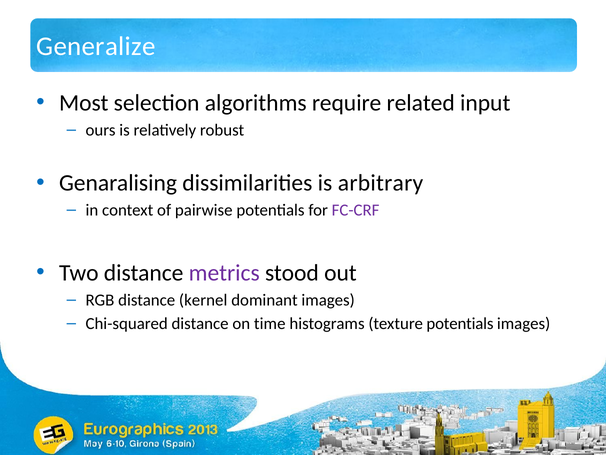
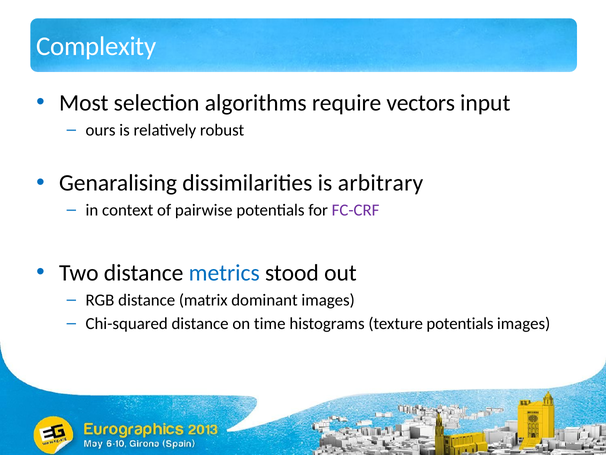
Generalize: Generalize -> Complexity (96, 46)
related: related -> vectors (421, 103)
metrics colour: purple -> blue (224, 273)
kernel: kernel -> matrix (203, 300)
